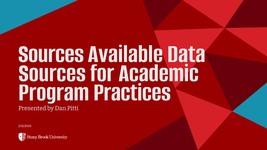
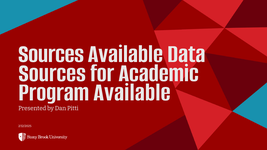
Practices: Practices -> Available (132, 92)
